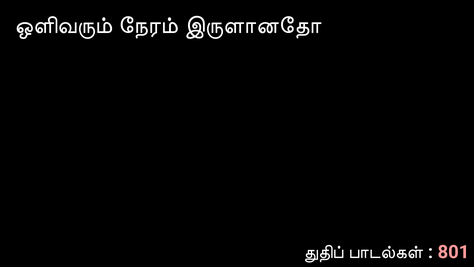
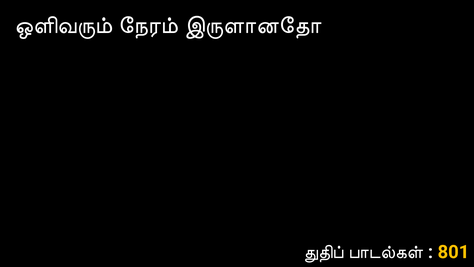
801 colour: pink -> yellow (453, 252)
